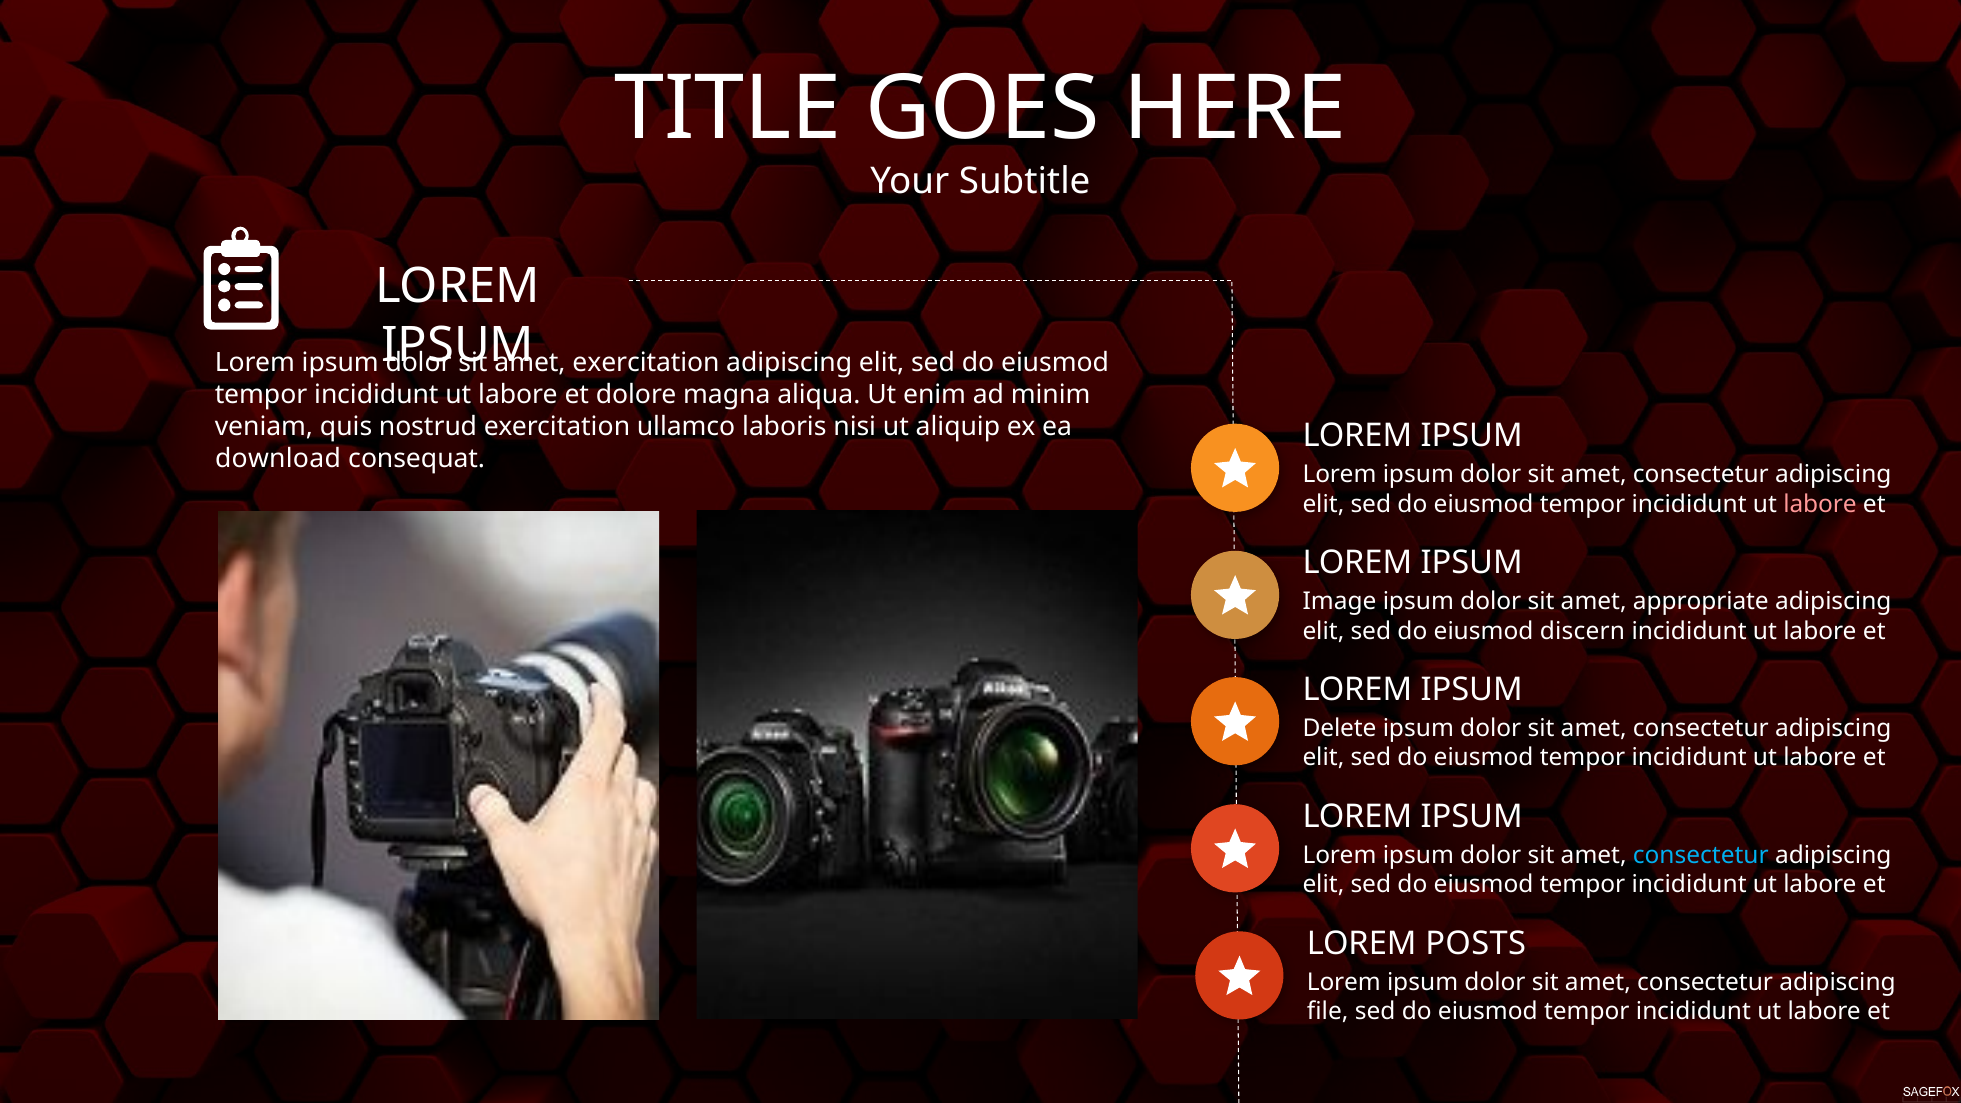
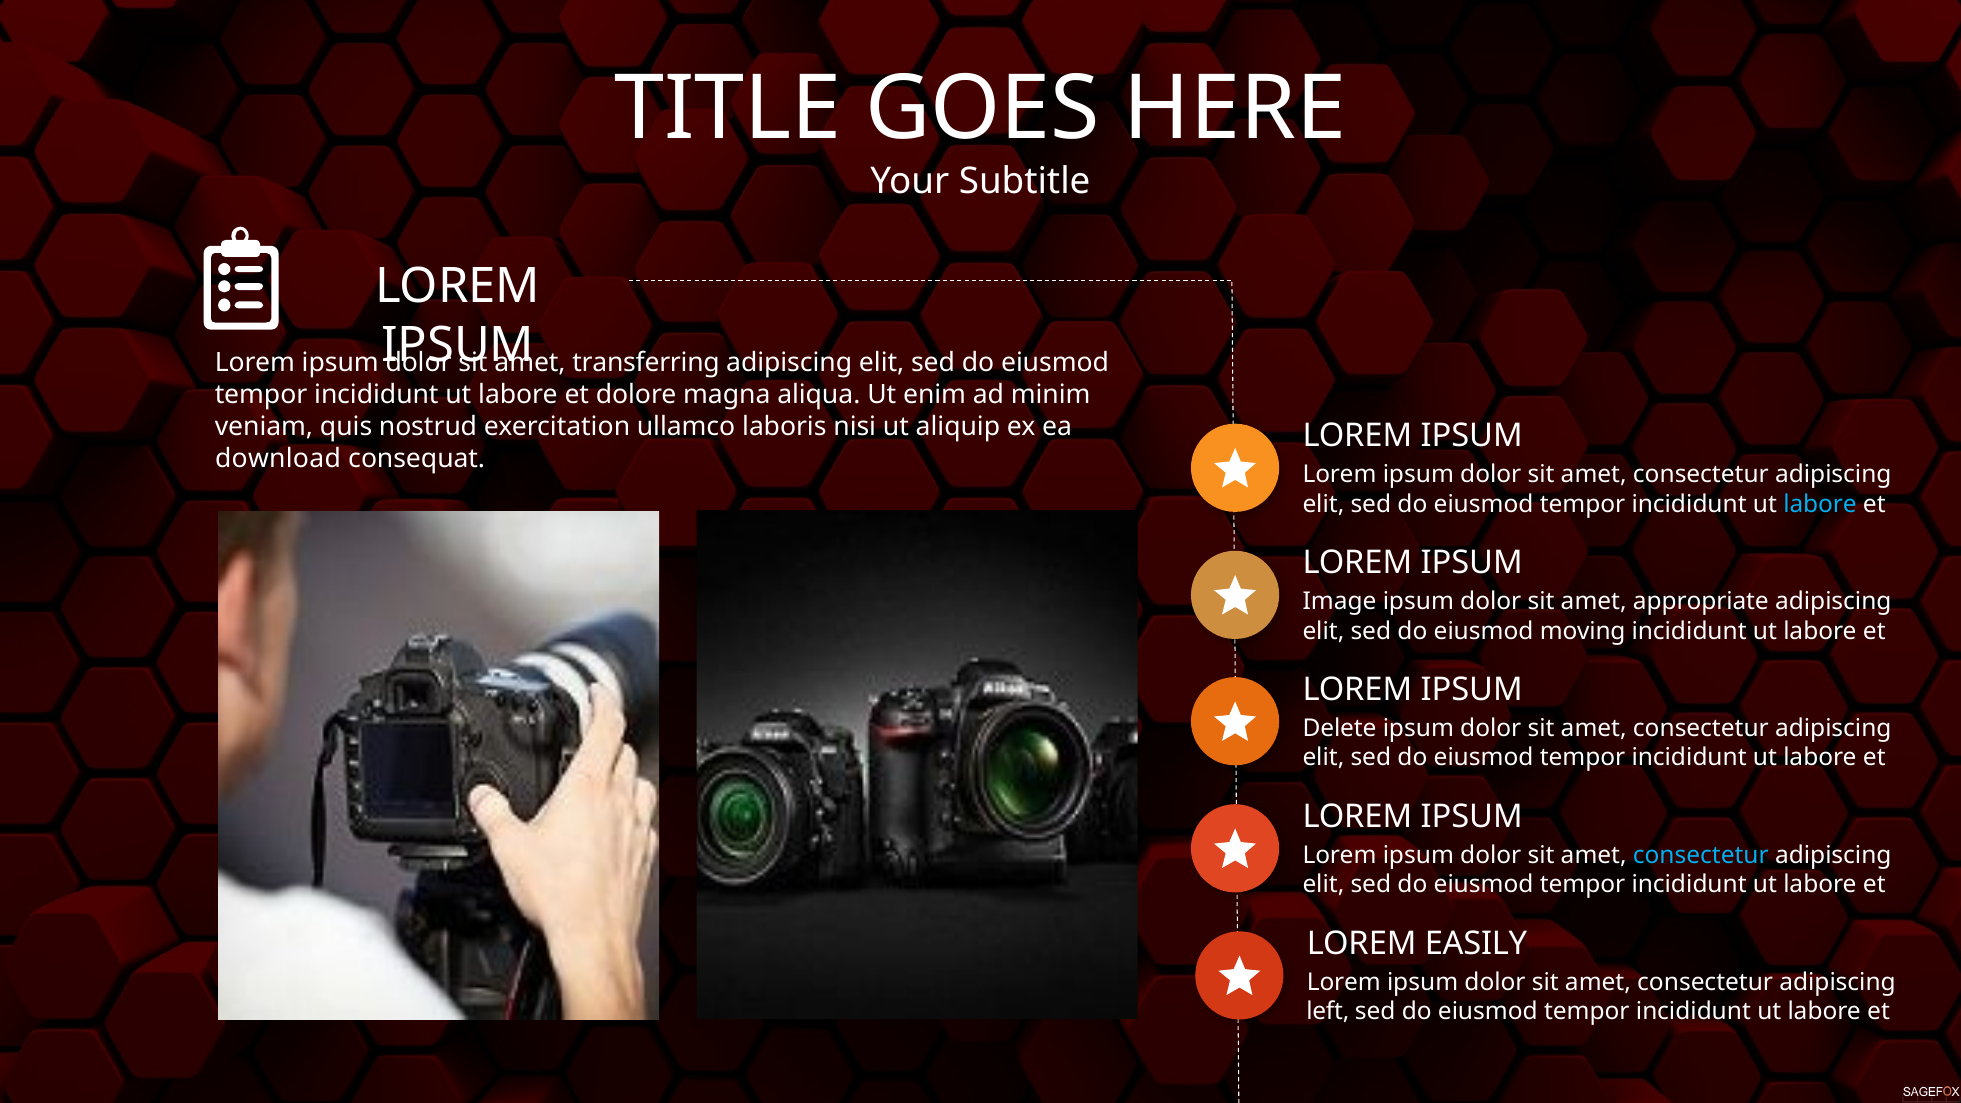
exercitation: exercitation -> transferring (646, 363)
labore colour: pink -> light blue (1820, 504)
discern: discern -> moving (1583, 631)
POSTS: POSTS -> EASILY (1476, 944)
file: file -> left (1328, 1012)
